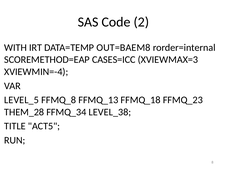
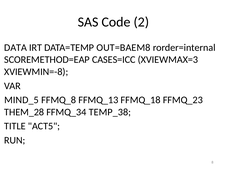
WITH: WITH -> DATA (16, 48)
XVIEWMIN=-4: XVIEWMIN=-4 -> XVIEWMIN=-8 (36, 72)
LEVEL_5: LEVEL_5 -> MIND_5 (22, 100)
LEVEL_38: LEVEL_38 -> TEMP_38 (110, 112)
